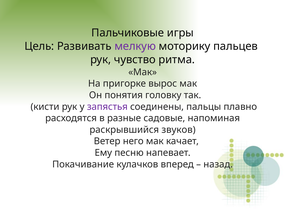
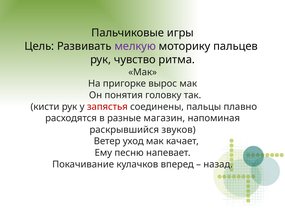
запястья colour: purple -> red (107, 107)
садовые: садовые -> магазин (164, 118)
него: него -> уход (133, 141)
